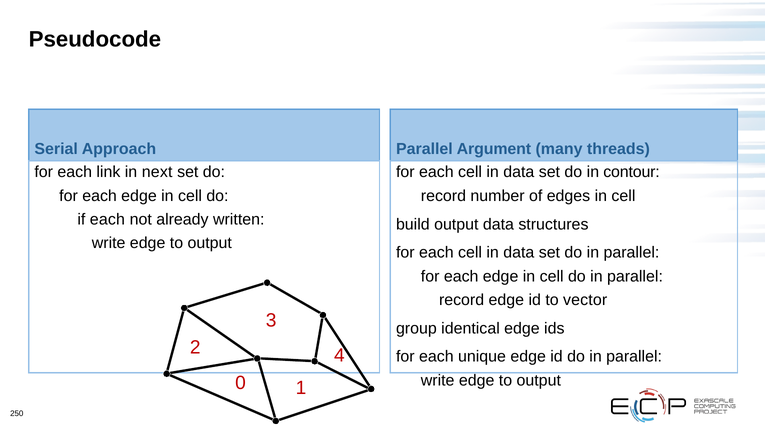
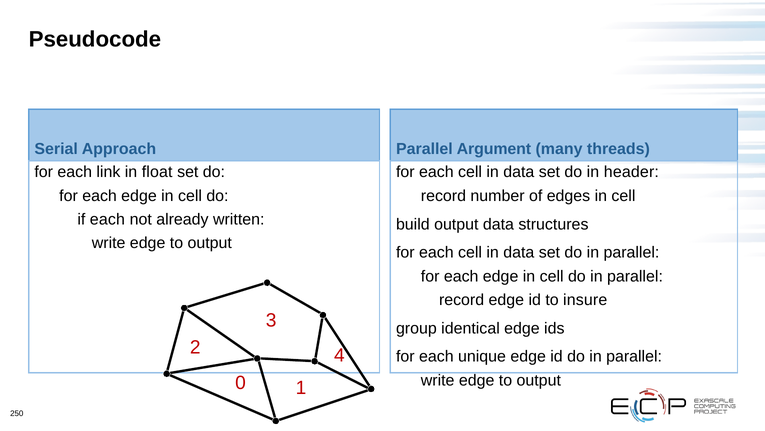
next: next -> float (157, 172)
contour: contour -> header (631, 172)
vector: vector -> insure (585, 299)
